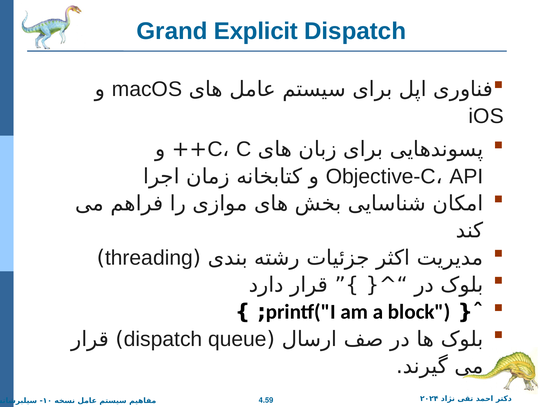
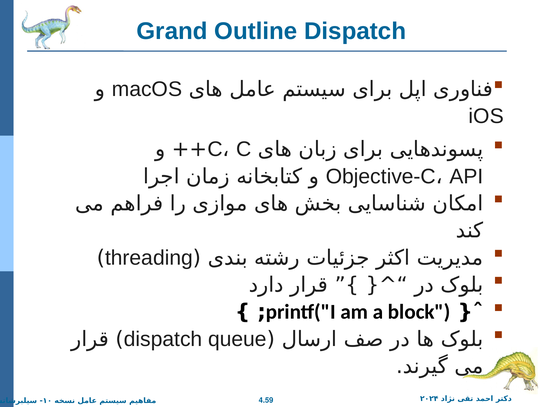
Explicit: Explicit -> Outline (256, 31)
